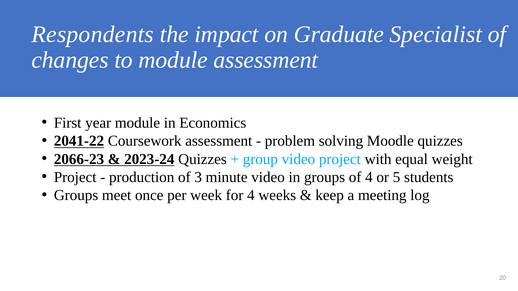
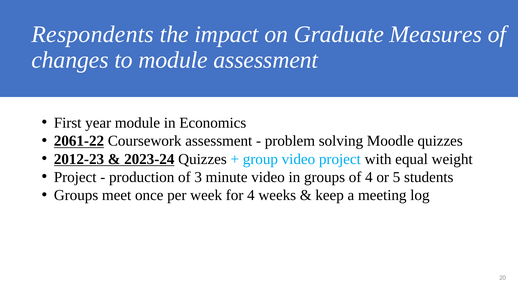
Specialist: Specialist -> Measures (436, 34)
2041-22: 2041-22 -> 2061-22 (79, 141)
2066-23: 2066-23 -> 2012-23 (79, 159)
